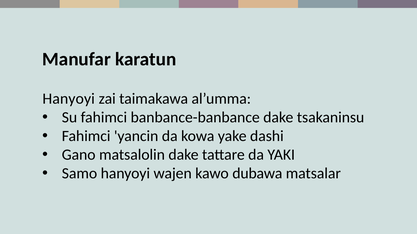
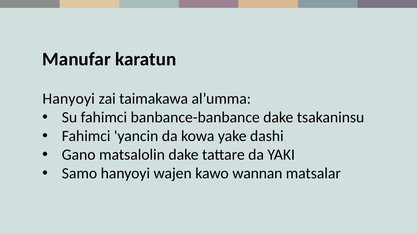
dubawa: dubawa -> wannan (257, 174)
